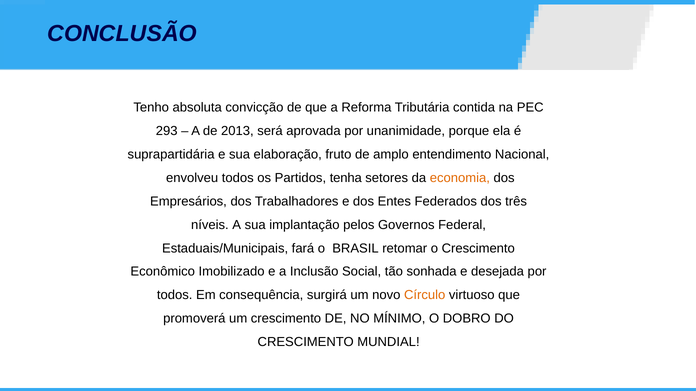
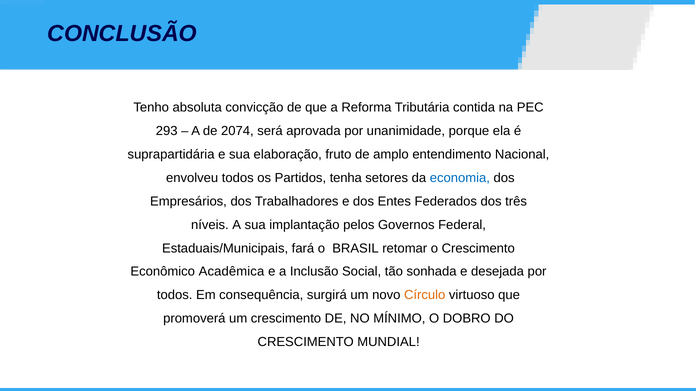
2013: 2013 -> 2074 (237, 131)
economia colour: orange -> blue (460, 178)
Imobilizado: Imobilizado -> Acadêmica (231, 272)
